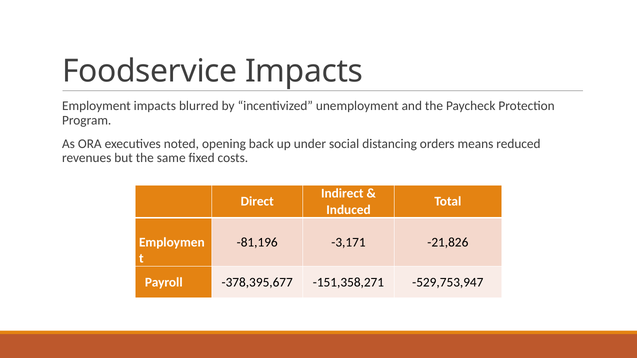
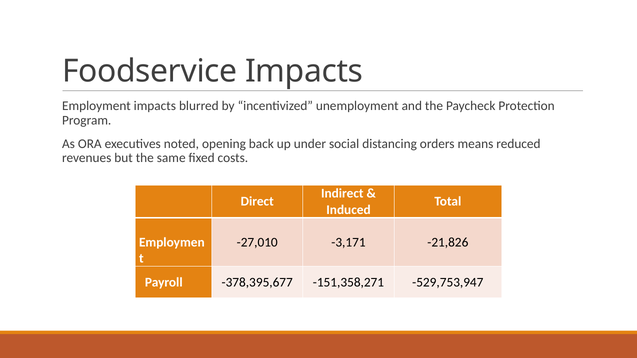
-81,196: -81,196 -> -27,010 (257, 242)
